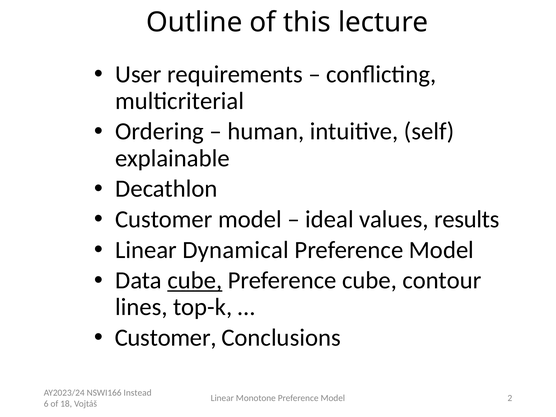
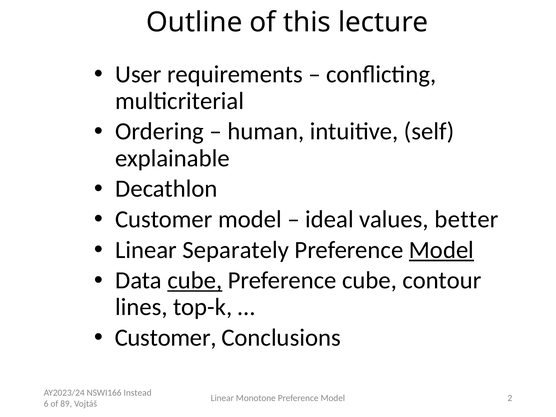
results: results -> better (467, 219)
Dynamical: Dynamical -> Separately (236, 250)
Model underline: none -> present (441, 250)
18: 18 -> 89 (66, 404)
